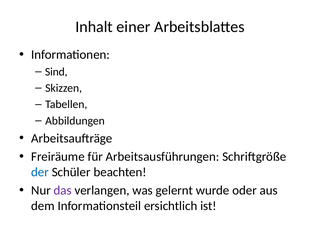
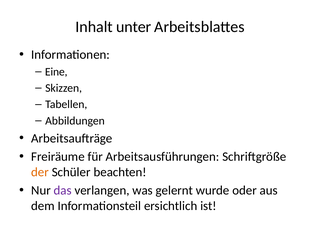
einer: einer -> unter (134, 27)
Sind: Sind -> Eine (56, 72)
der colour: blue -> orange (40, 172)
